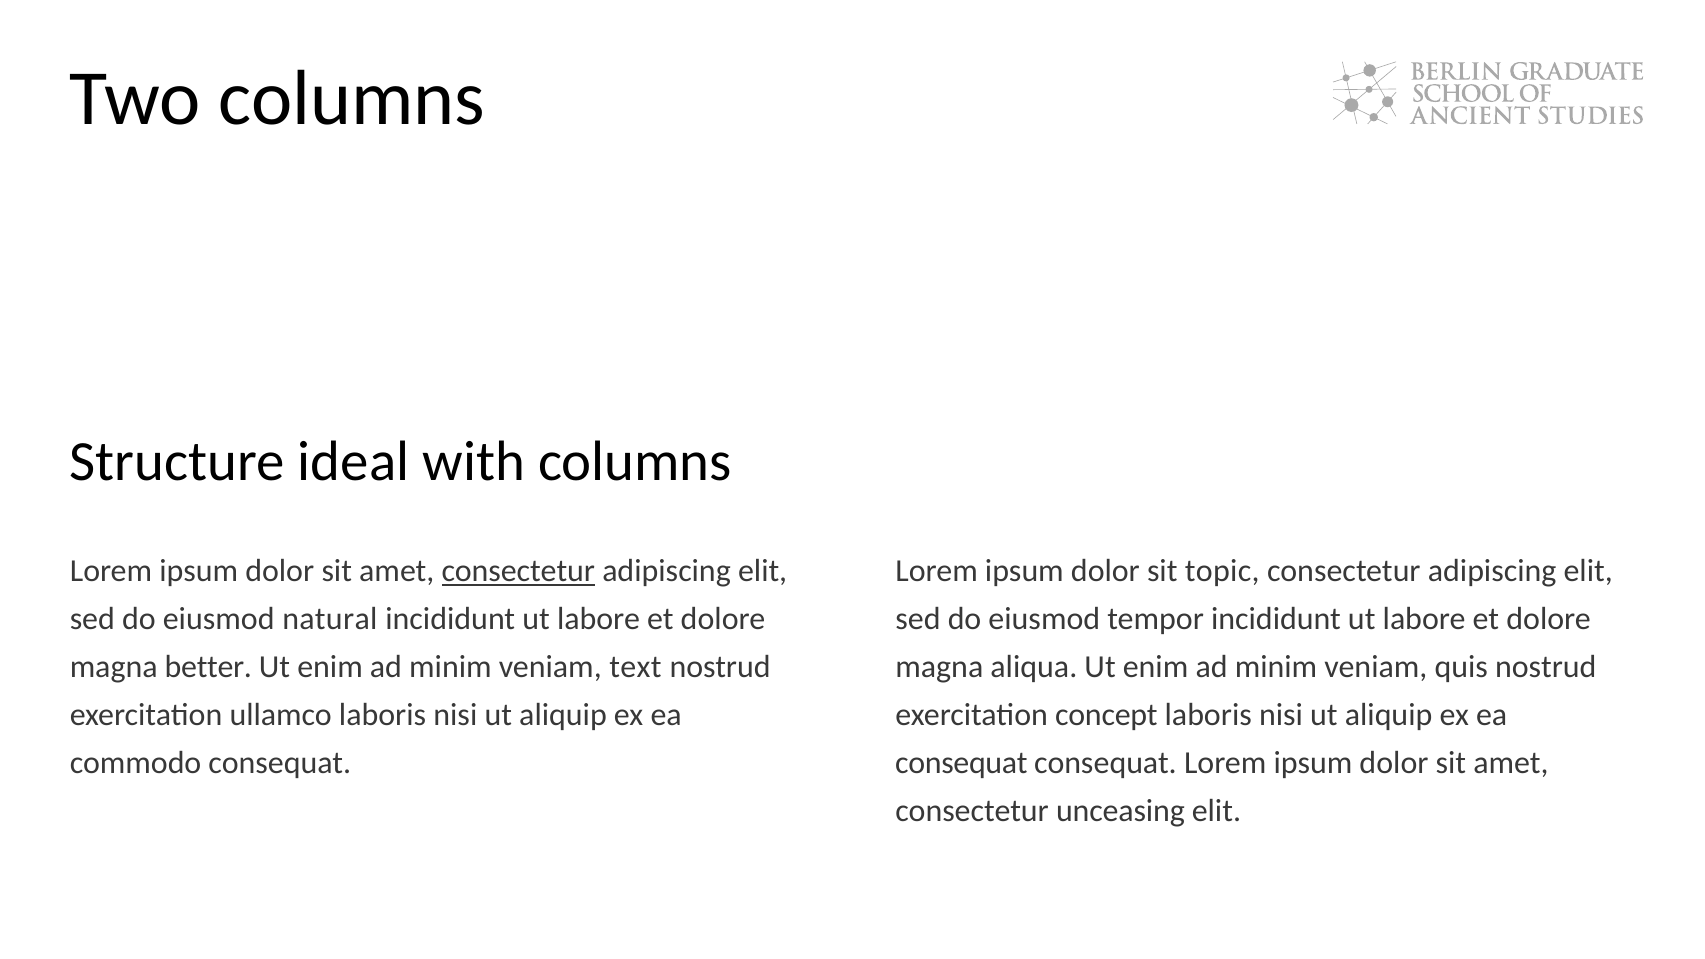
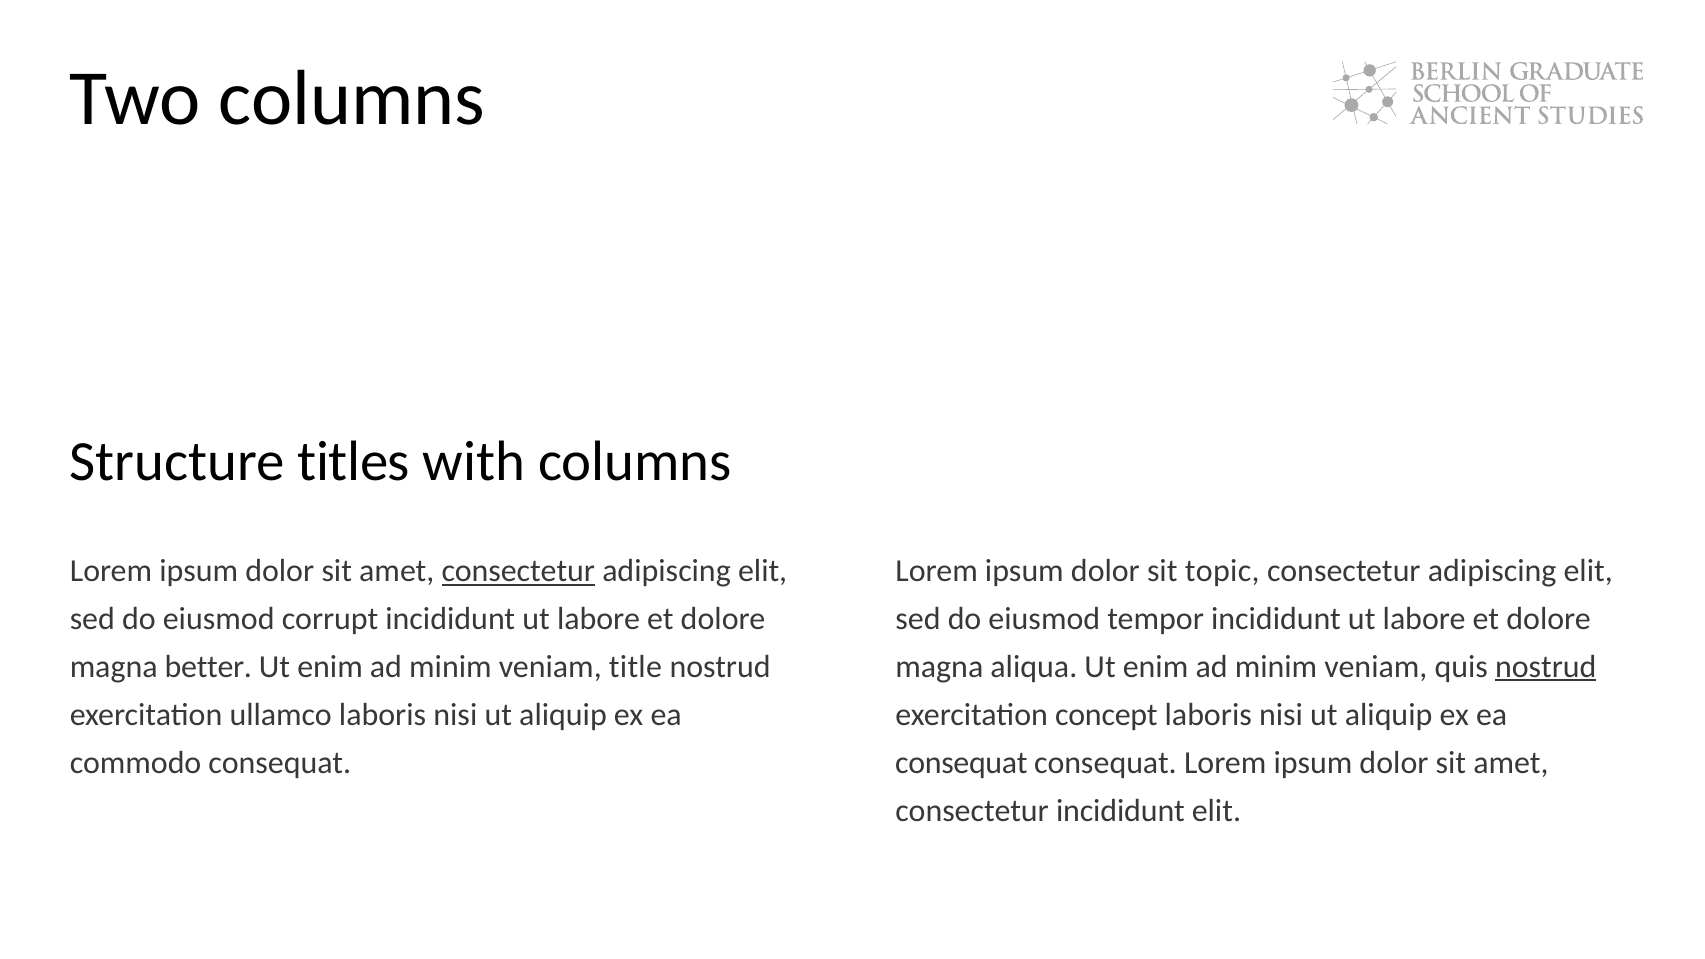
ideal: ideal -> titles (354, 462)
natural: natural -> corrupt (330, 619)
text: text -> title (635, 667)
nostrud underline: none -> present (1546, 667)
consectetur unceasing: unceasing -> incididunt (1120, 811)
